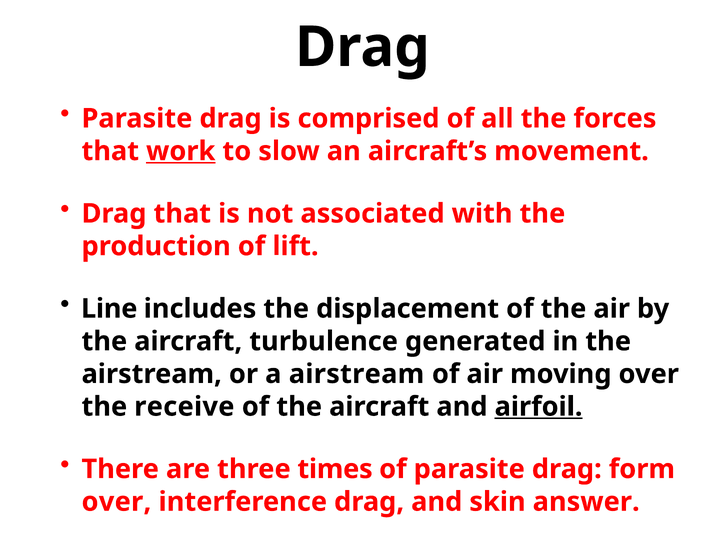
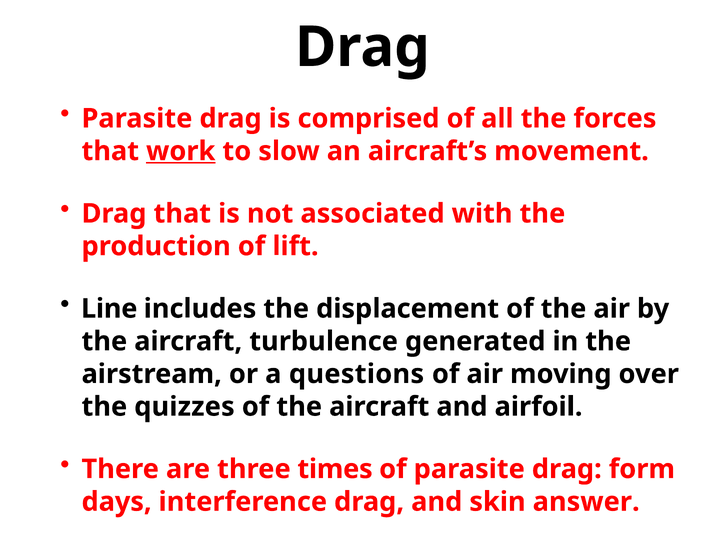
a airstream: airstream -> questions (356, 374)
receive: receive -> quizzes (184, 406)
airfoil underline: present -> none (539, 406)
over: over -> days (117, 502)
